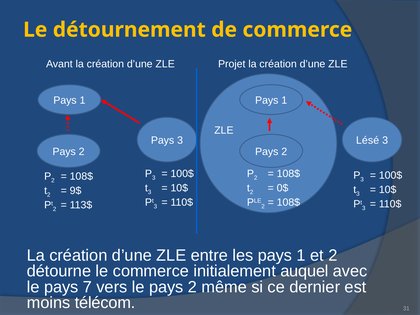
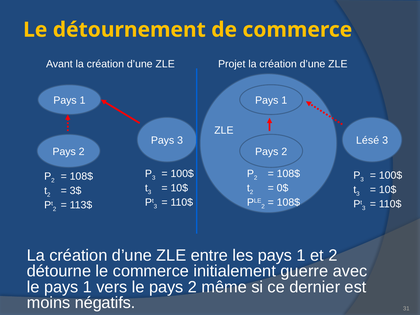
9$: 9$ -> 3$ (76, 191)
auquel: auquel -> guerre (304, 271)
le pays 7: 7 -> 1 (87, 287)
télécom: télécom -> négatifs (105, 303)
